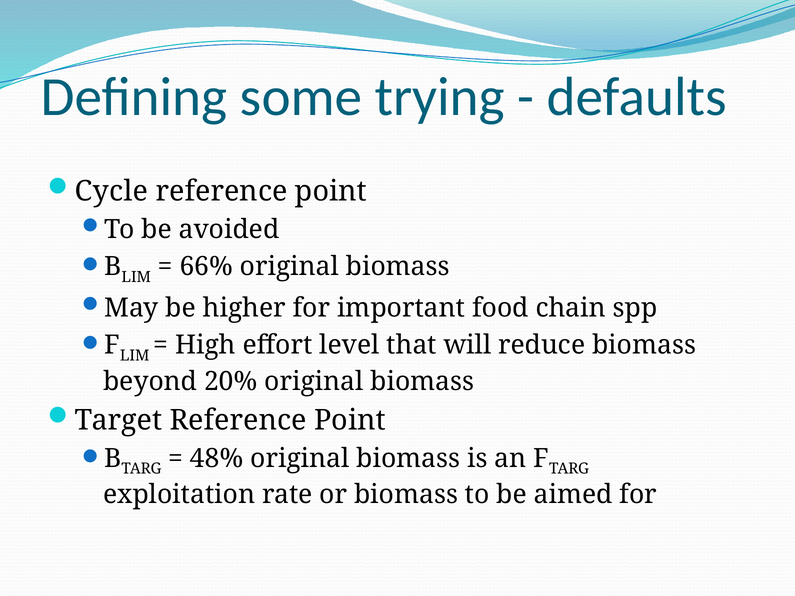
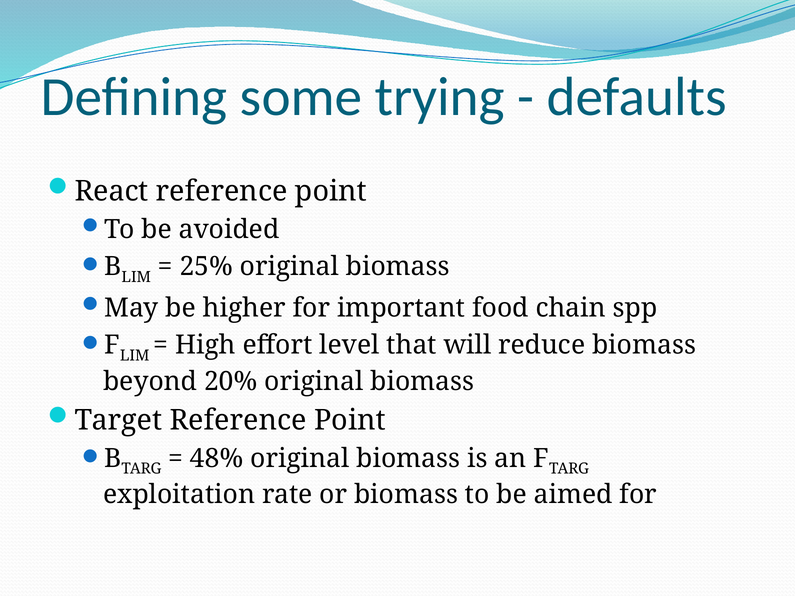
Cycle: Cycle -> React (112, 191)
66%: 66% -> 25% (206, 267)
